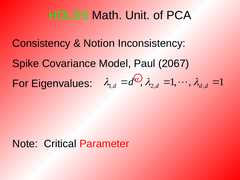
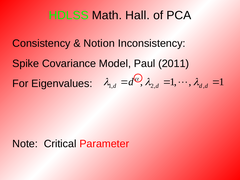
Unit: Unit -> Hall (138, 15)
2067: 2067 -> 2011 (174, 64)
